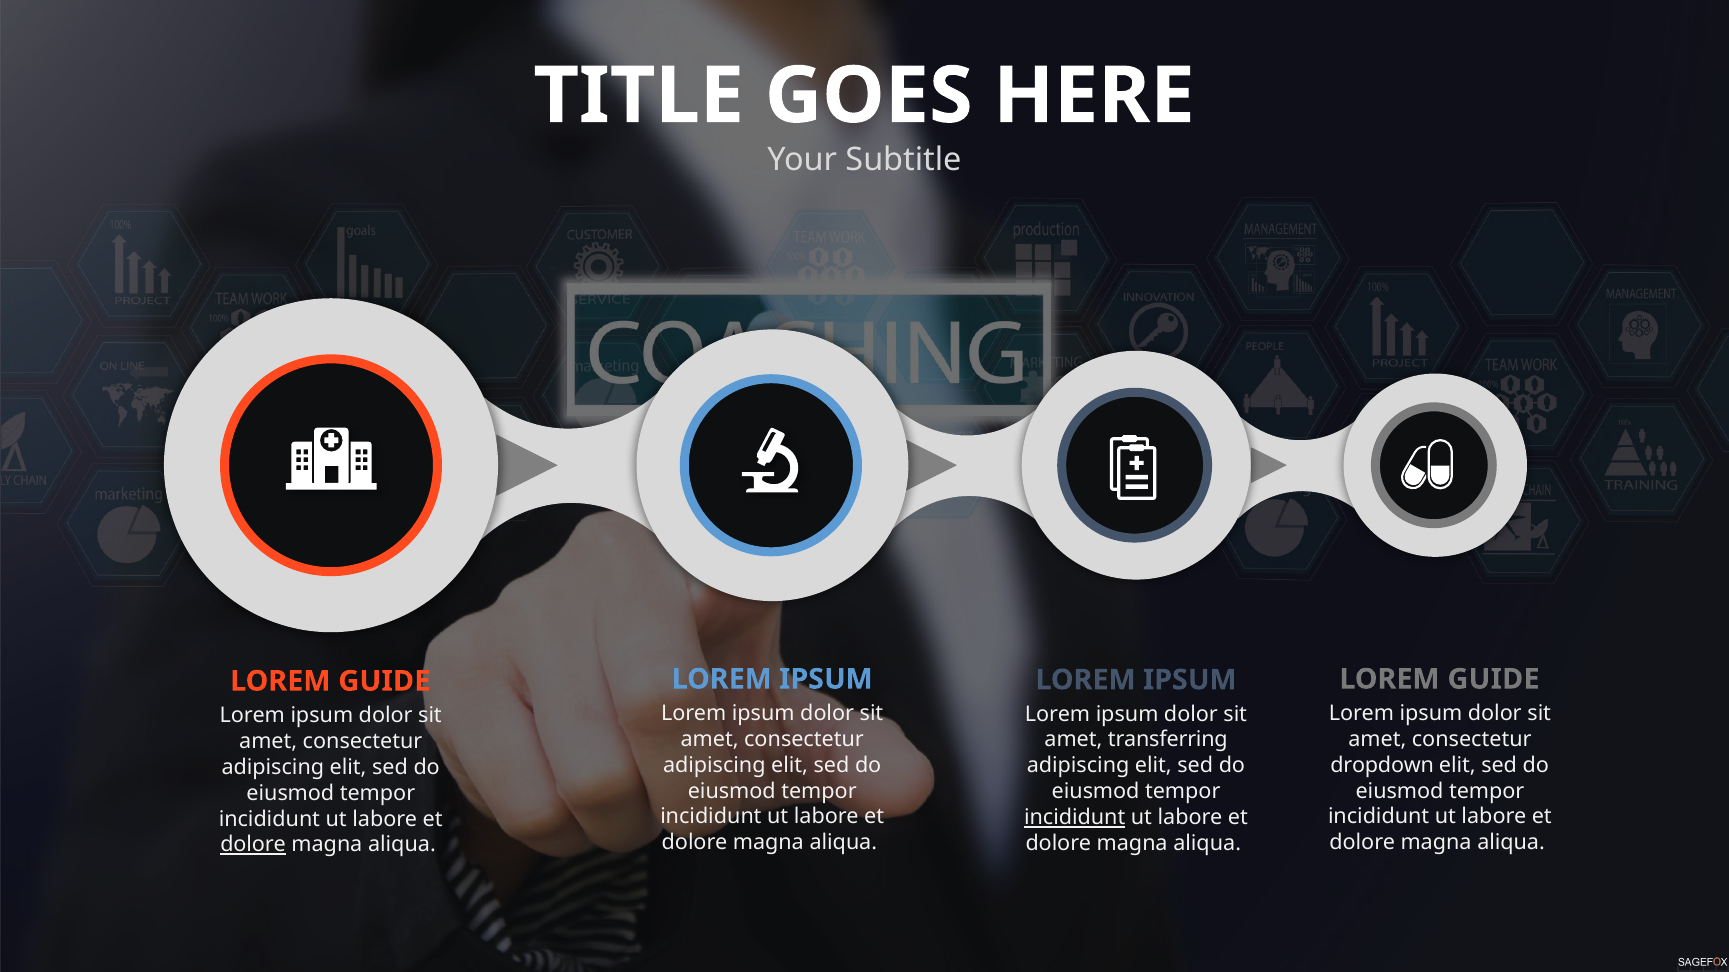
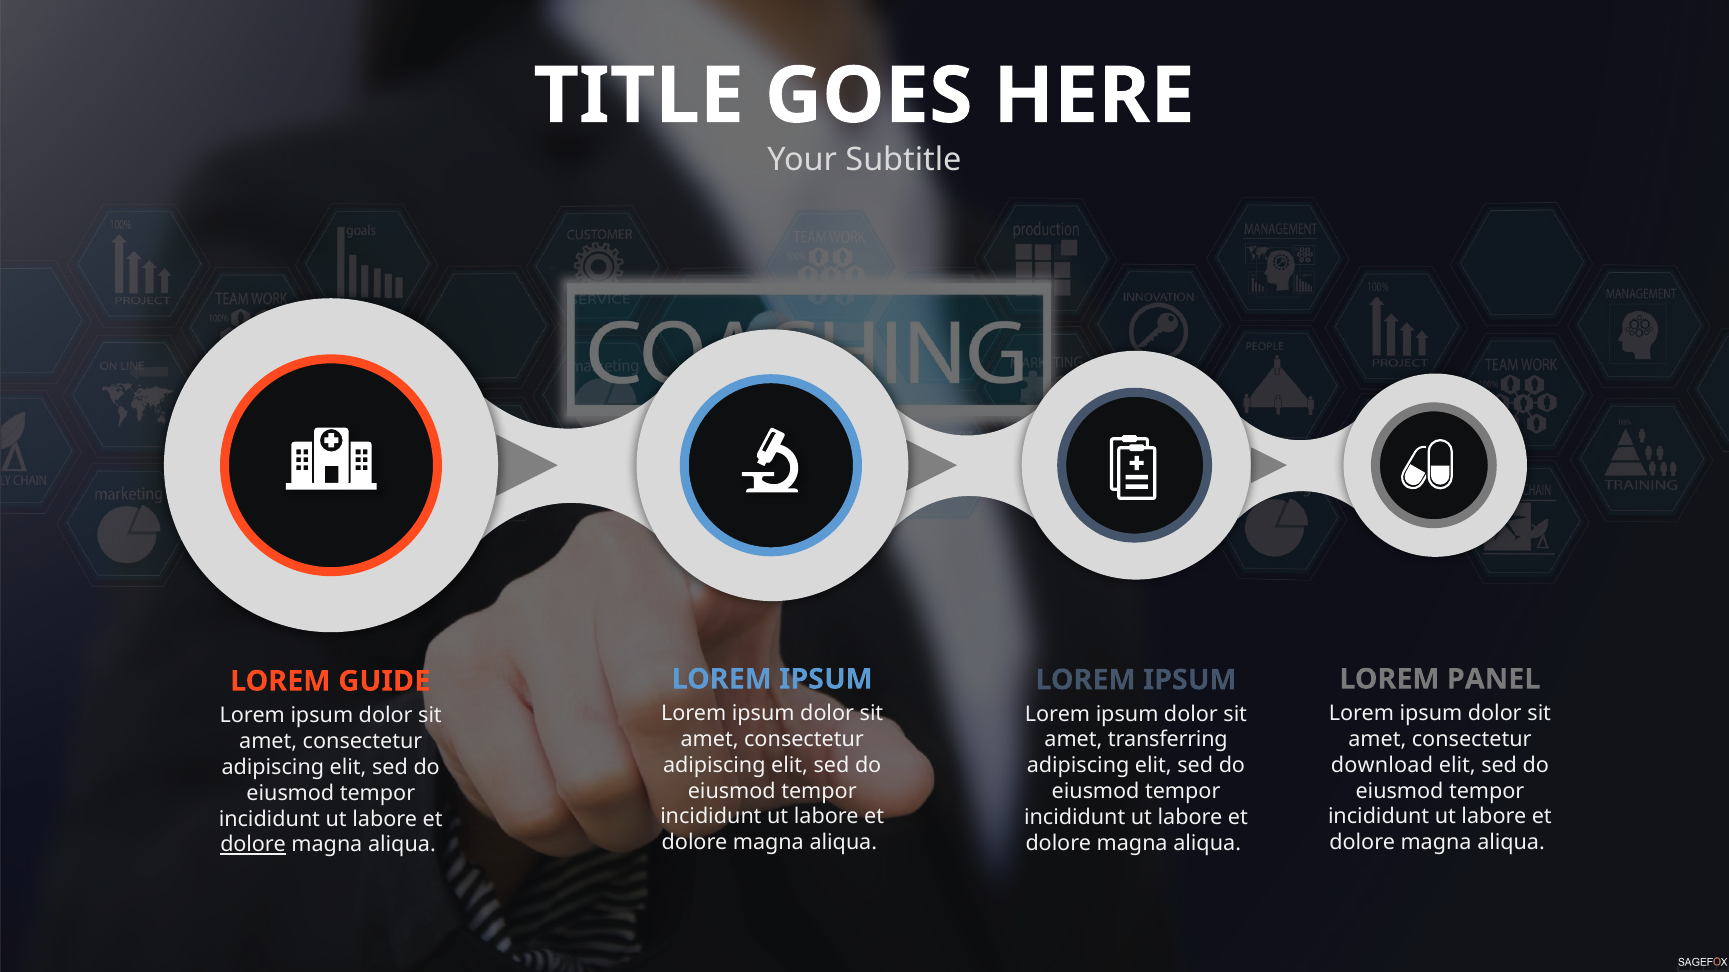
GUIDE: GUIDE -> PANEL (1494, 680)
dropdown: dropdown -> download (1382, 765)
incididunt underline: present -> none (1075, 818)
